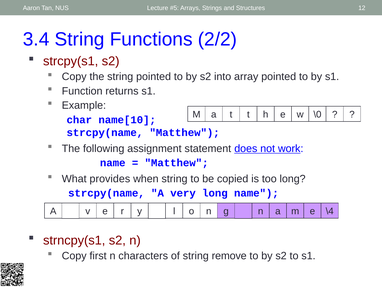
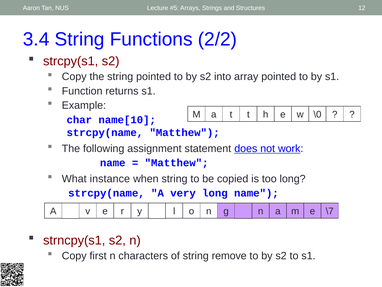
provides: provides -> instance (110, 179)
\4: \4 -> \7 (330, 211)
